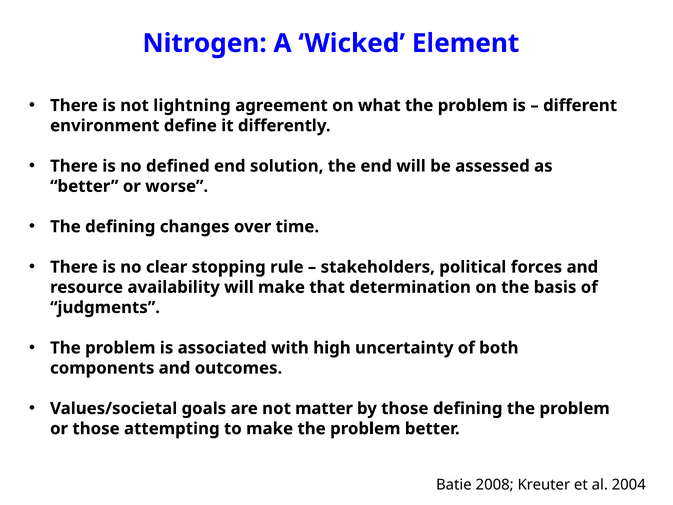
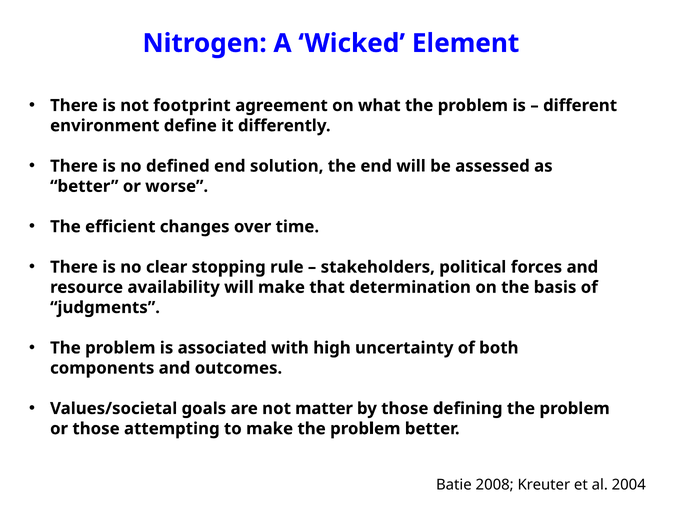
lightning: lightning -> footprint (192, 105)
The defining: defining -> efficient (120, 227)
